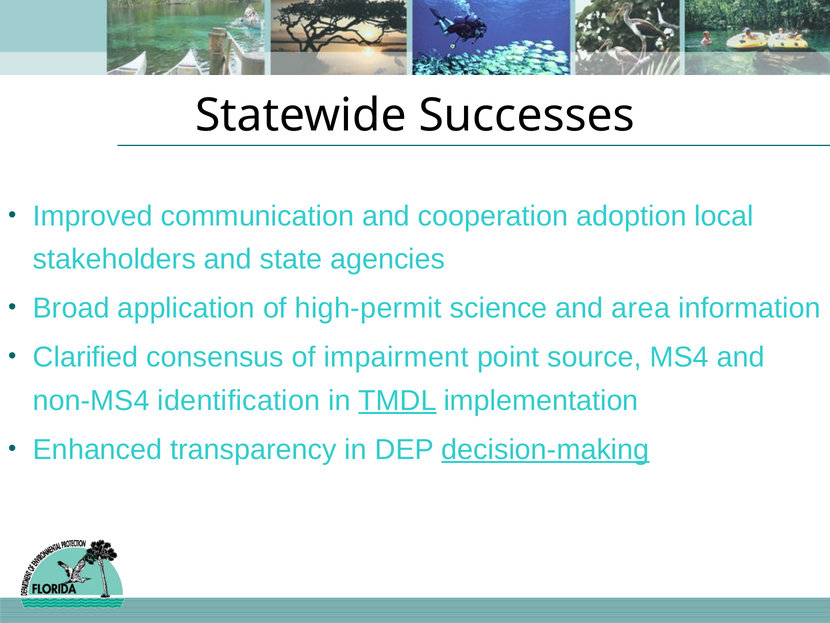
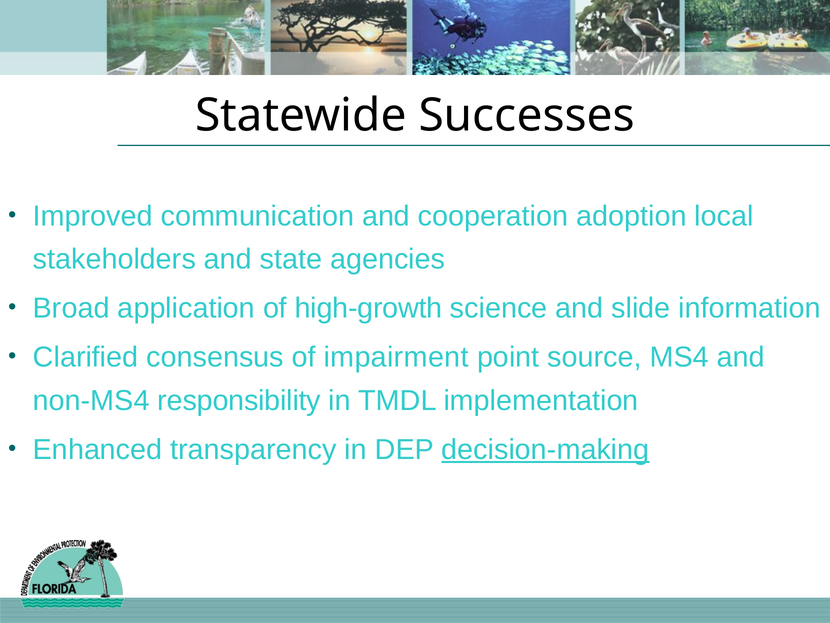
high-permit: high-permit -> high-growth (369, 308)
area: area -> slide (641, 308)
identification: identification -> responsibility (239, 400)
TMDL underline: present -> none (398, 400)
